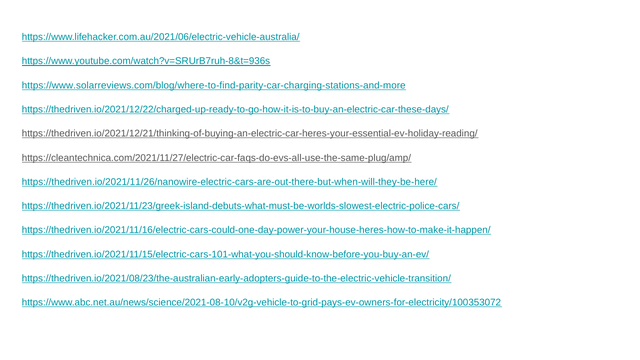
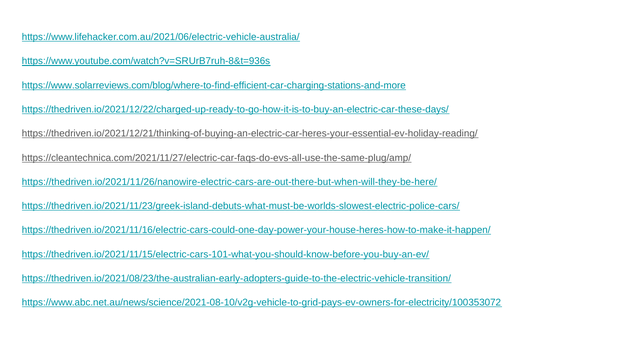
https://www.solarreviews.com/blog/where-to-find-parity-car-charging-stations-and-more: https://www.solarreviews.com/blog/where-to-find-parity-car-charging-stations-and-more -> https://www.solarreviews.com/blog/where-to-find-efficient-car-charging-stations-and-more (214, 85)
